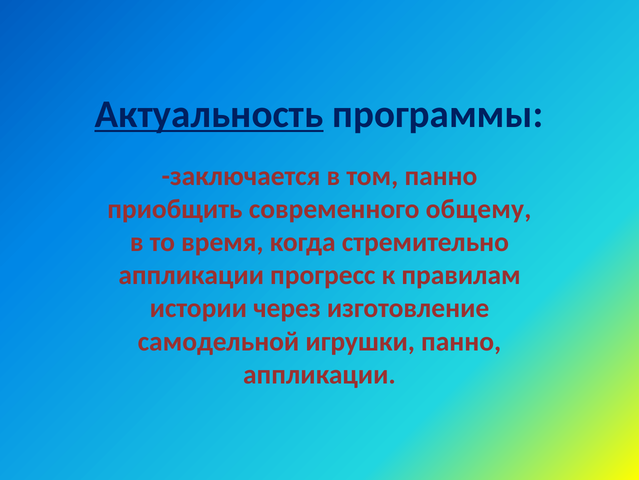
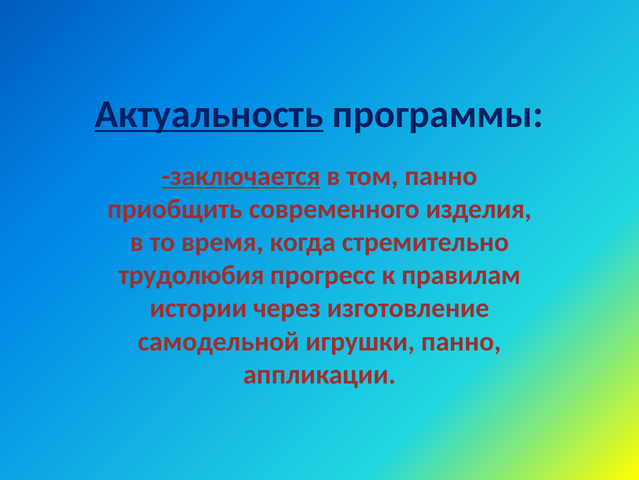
заключается underline: none -> present (241, 176)
общему: общему -> изделия (479, 209)
аппликации: аппликации -> трудолюбия (191, 275)
